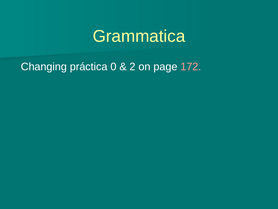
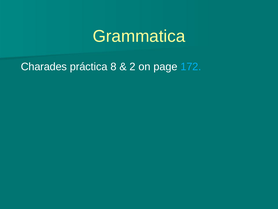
Changing: Changing -> Charades (44, 66)
0: 0 -> 8 (113, 66)
172 colour: pink -> light blue (191, 66)
